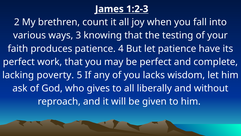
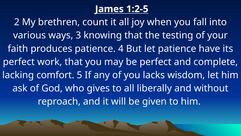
1:2-3: 1:2-3 -> 1:2-5 (137, 9)
poverty: poverty -> comfort (55, 75)
